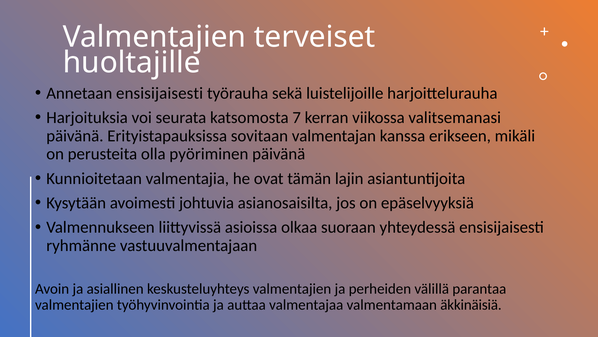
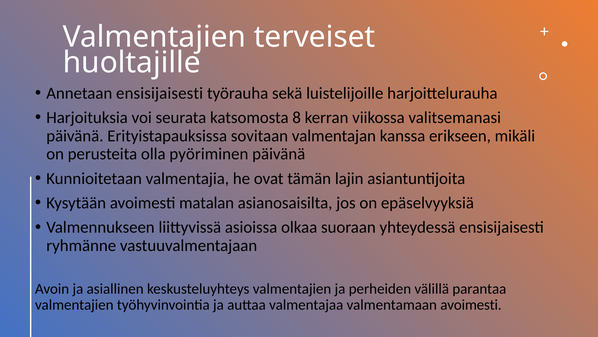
7: 7 -> 8 (297, 117)
johtuvia: johtuvia -> matalan (207, 203)
valmentamaan äkkinäisiä: äkkinäisiä -> avoimesti (471, 304)
